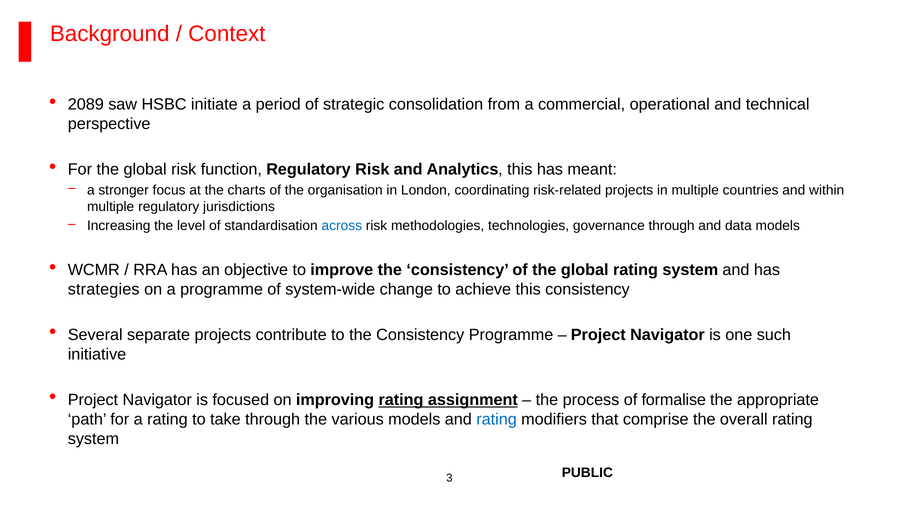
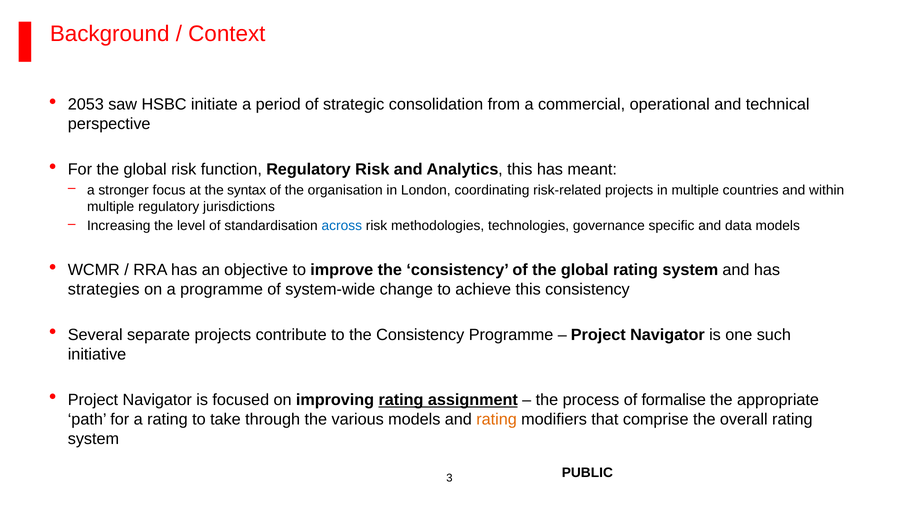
2089: 2089 -> 2053 (86, 105)
charts: charts -> syntax (247, 190)
governance through: through -> specific (672, 226)
rating colour: blue -> orange (497, 419)
